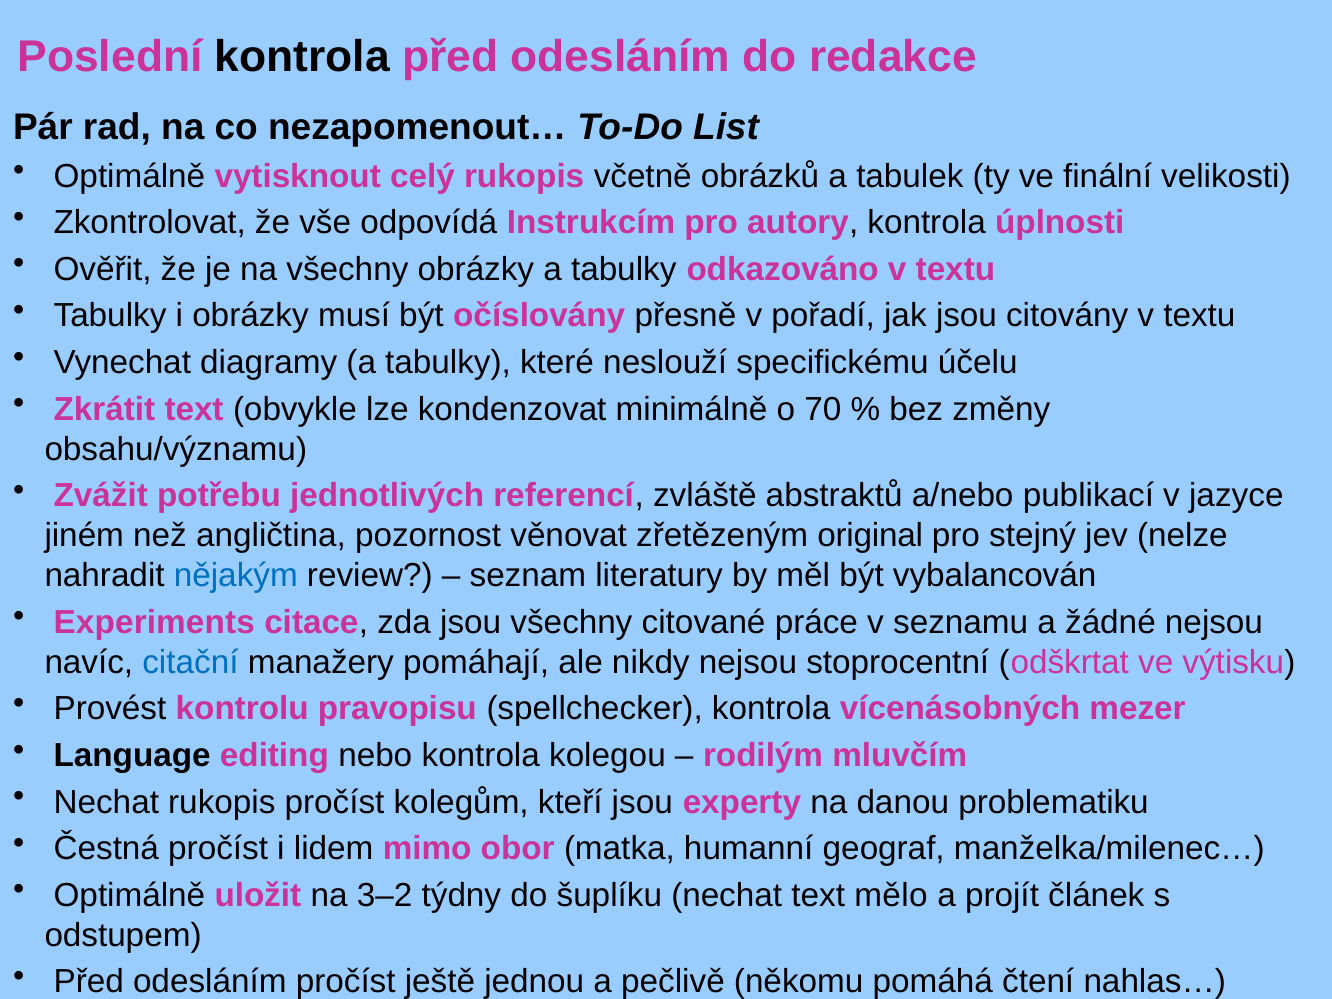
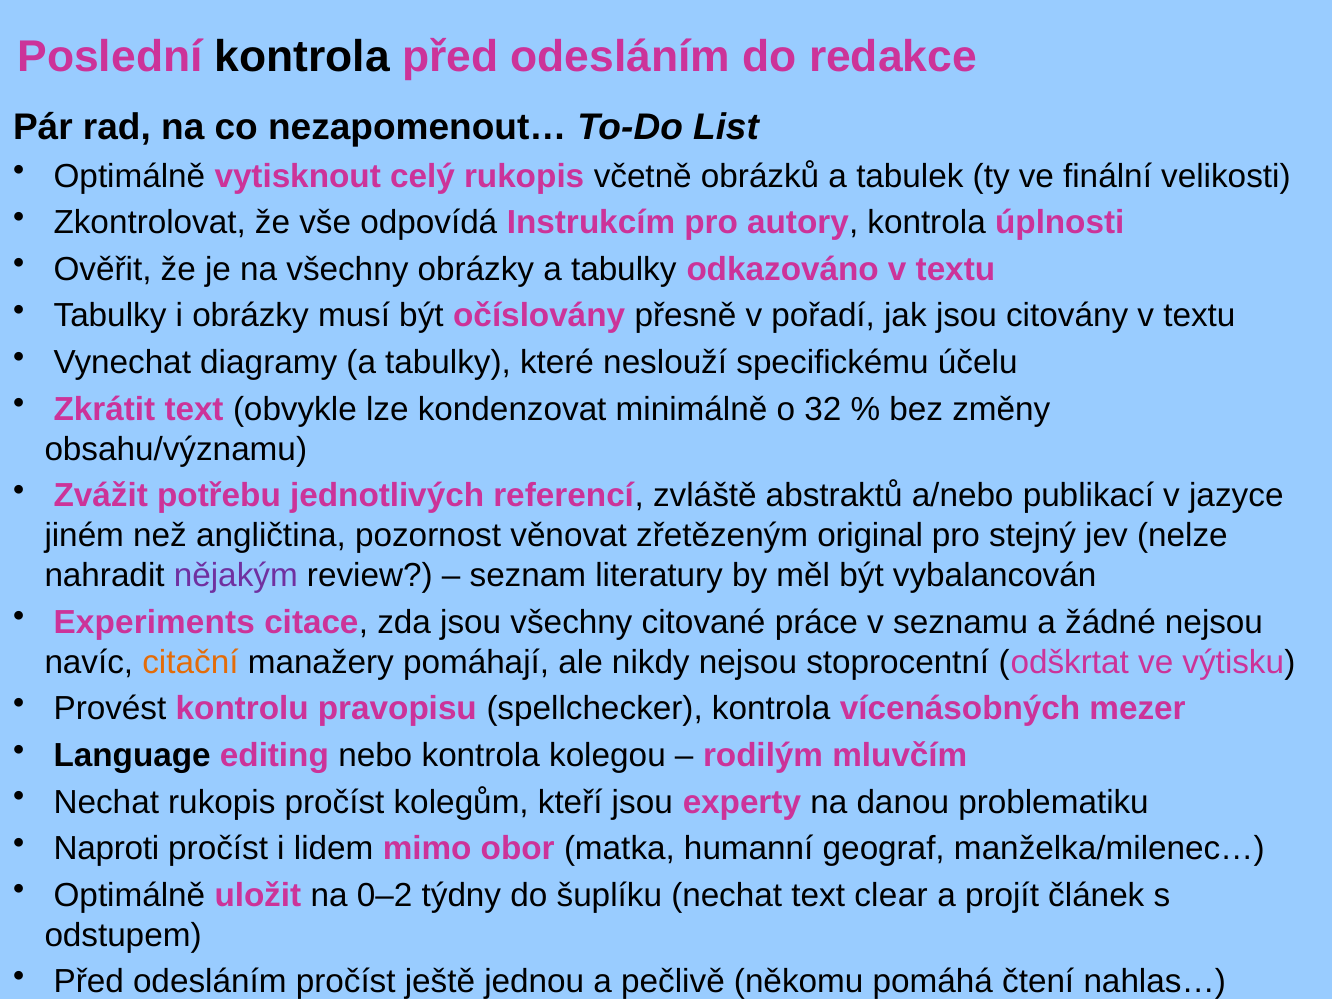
70: 70 -> 32 (823, 409)
nějakým colour: blue -> purple (236, 576)
citační colour: blue -> orange (190, 662)
Čestná: Čestná -> Naproti (106, 849)
3–2: 3–2 -> 0–2 (385, 895)
mělo: mělo -> clear (891, 895)
